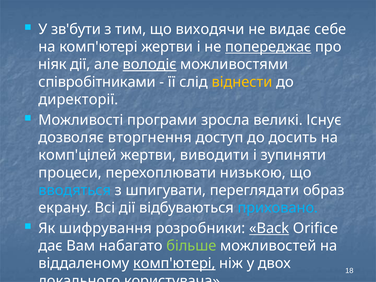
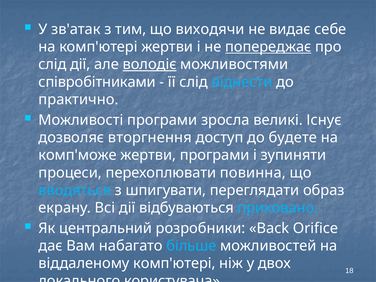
зв'бути: зв'бути -> зв'атак (76, 29)
ніяк: ніяк -> слід (52, 64)
віднести colour: yellow -> light blue (242, 82)
директорії: директорії -> практично (78, 100)
досить: досить -> будете (293, 138)
комп'цілей: комп'цілей -> комп'може (78, 155)
жертви виводити: виводити -> програми (215, 155)
низькою: низькою -> повинна (253, 173)
шифрування: шифрування -> центральний (106, 228)
Back underline: present -> none (269, 228)
більше colour: light green -> light blue (191, 246)
комп'ютері underline: present -> none (174, 263)
